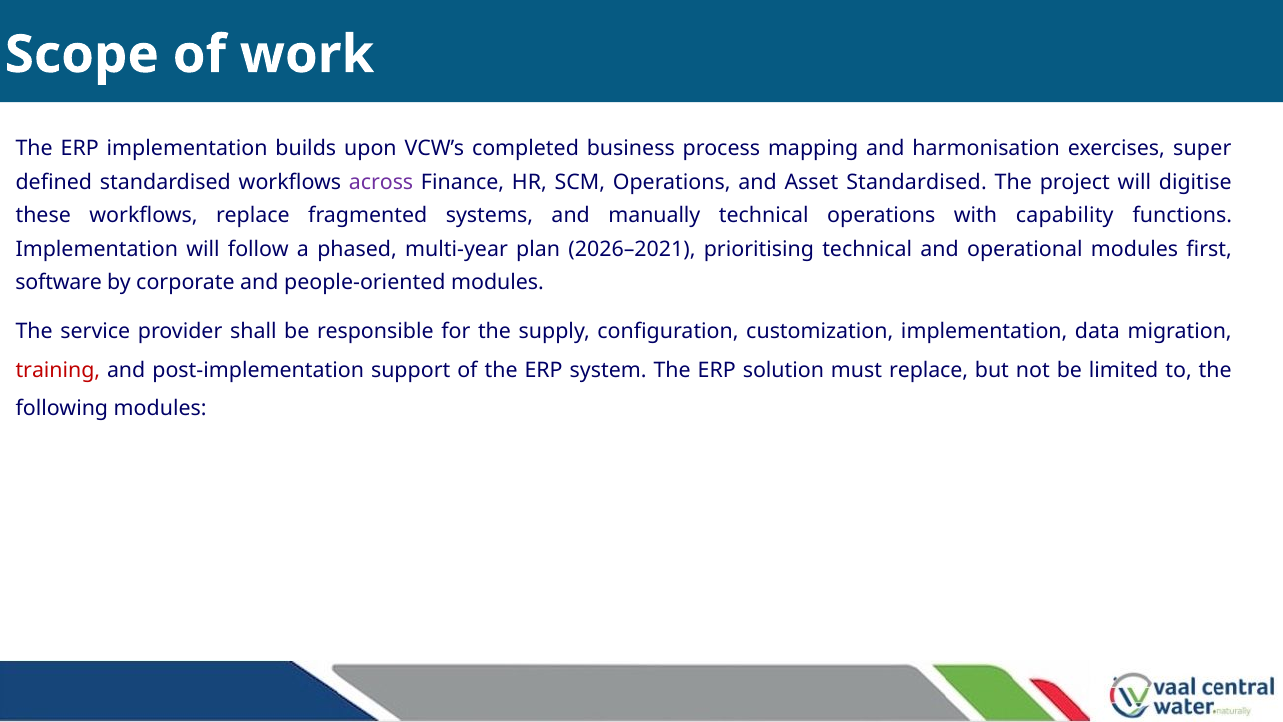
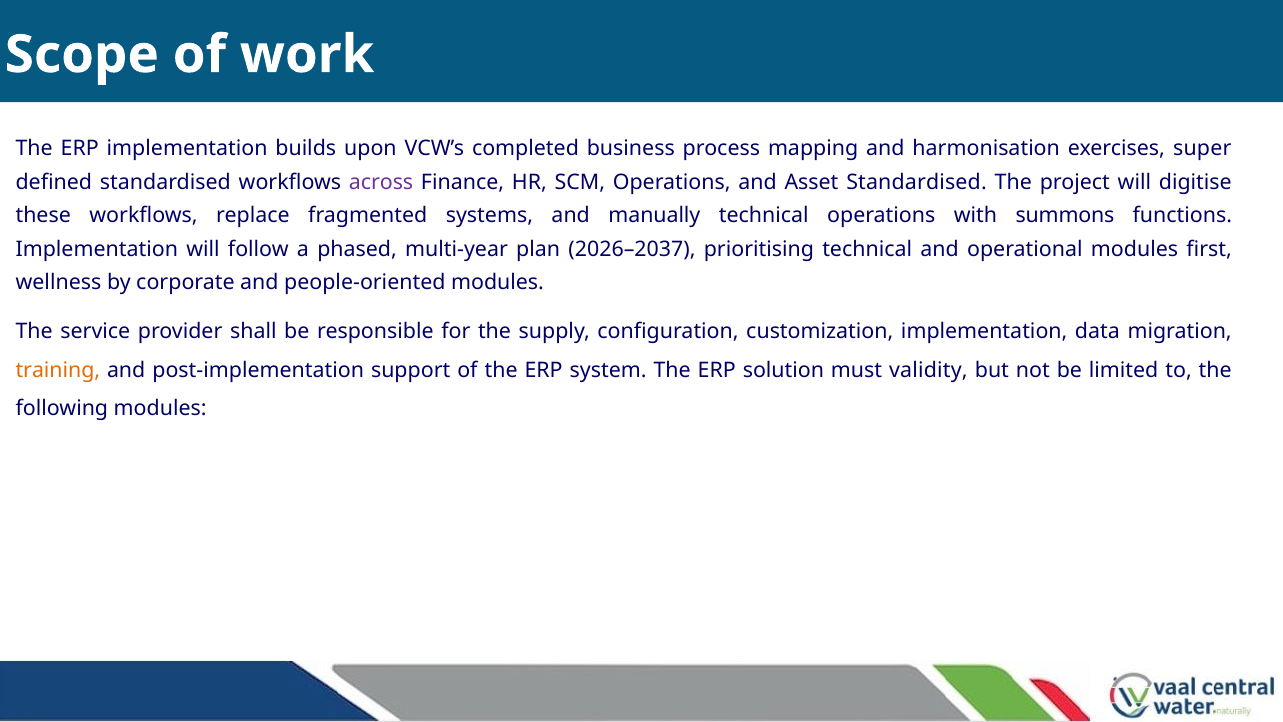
capability: capability -> summons (1065, 216)
2026–2021: 2026–2021 -> 2026–2037 (632, 249)
software: software -> wellness (58, 282)
training colour: red -> orange (58, 370)
must replace: replace -> validity (928, 370)
